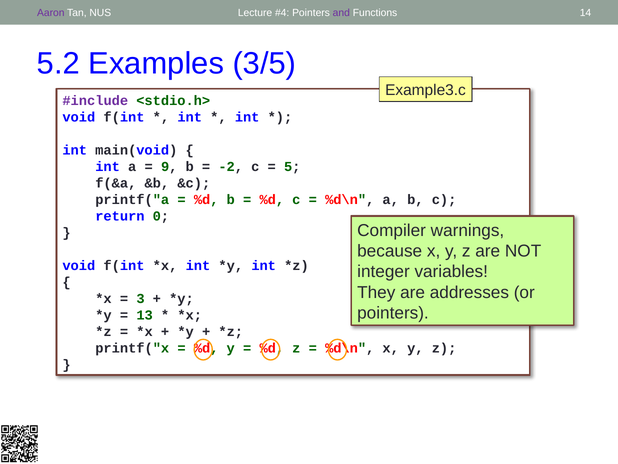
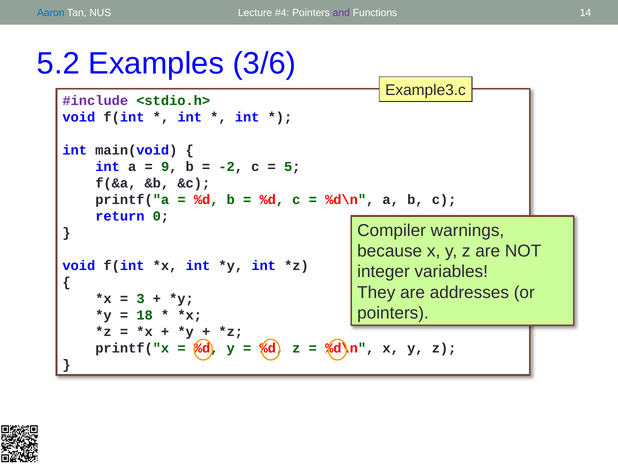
Aaron colour: purple -> blue (51, 13)
3/5: 3/5 -> 3/6 (264, 63)
13: 13 -> 18 (145, 315)
